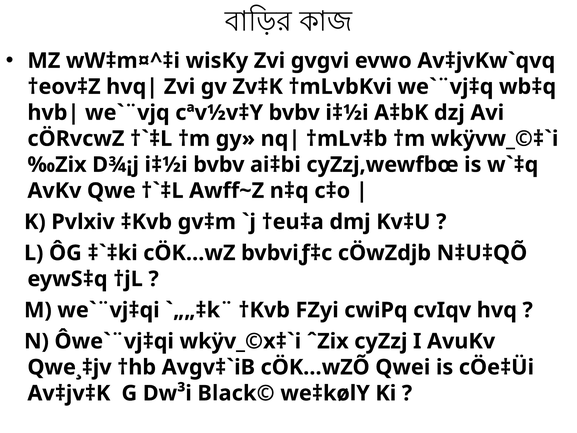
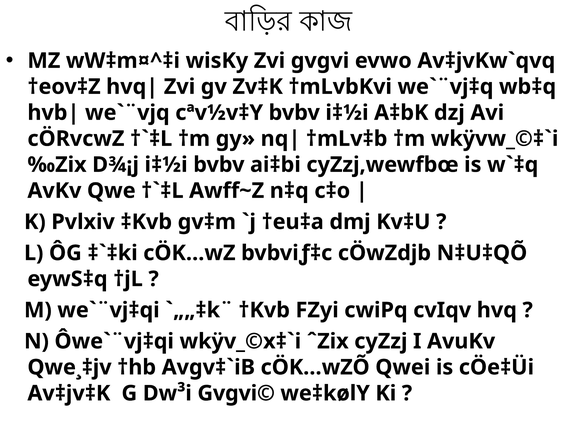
Black©: Black© -> Gvgvi© (236, 393)
